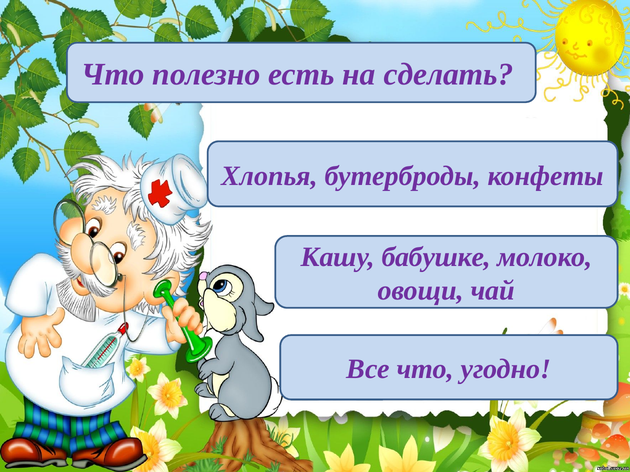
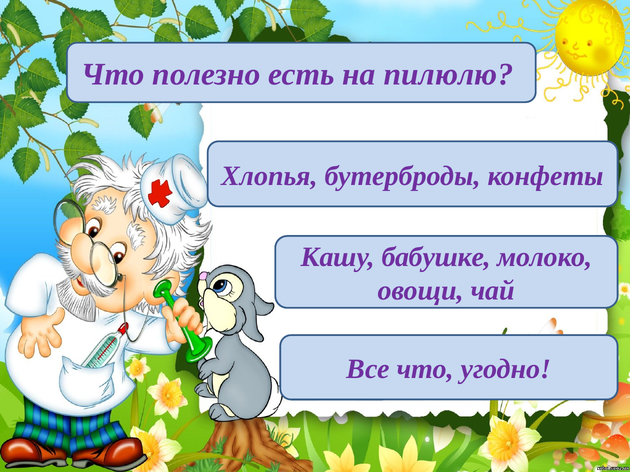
сделать: сделать -> пилюлю (448, 75)
